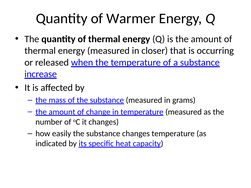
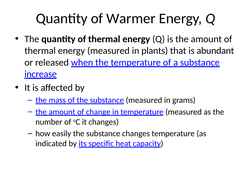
closer: closer -> plants (155, 51)
occurring: occurring -> abundant (215, 51)
